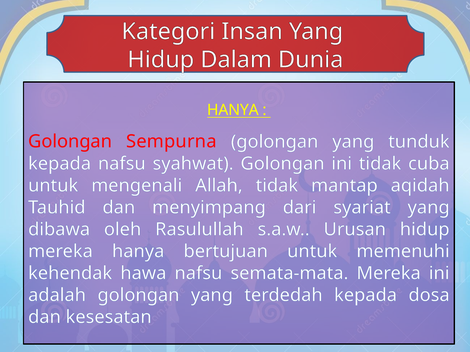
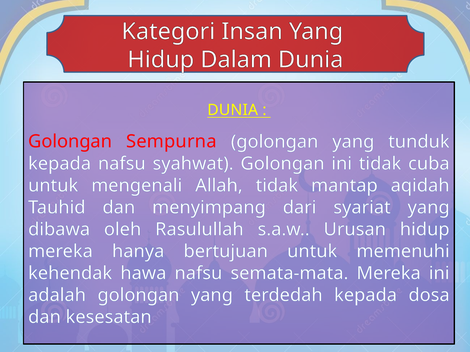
HANYA: HANYA -> DUNIA (233, 110)
